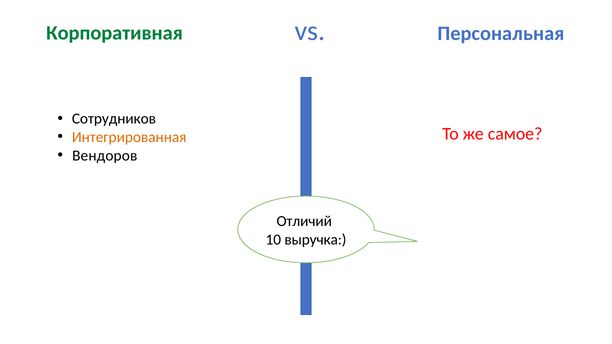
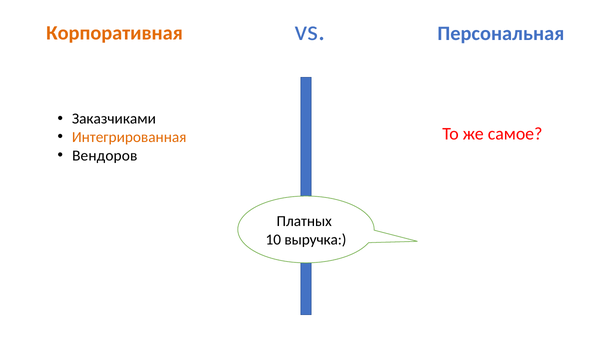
Корпоративная colour: green -> orange (115, 33)
Сотрудников: Сотрудников -> Заказчиками (114, 119)
Отличий: Отличий -> Платных (304, 221)
